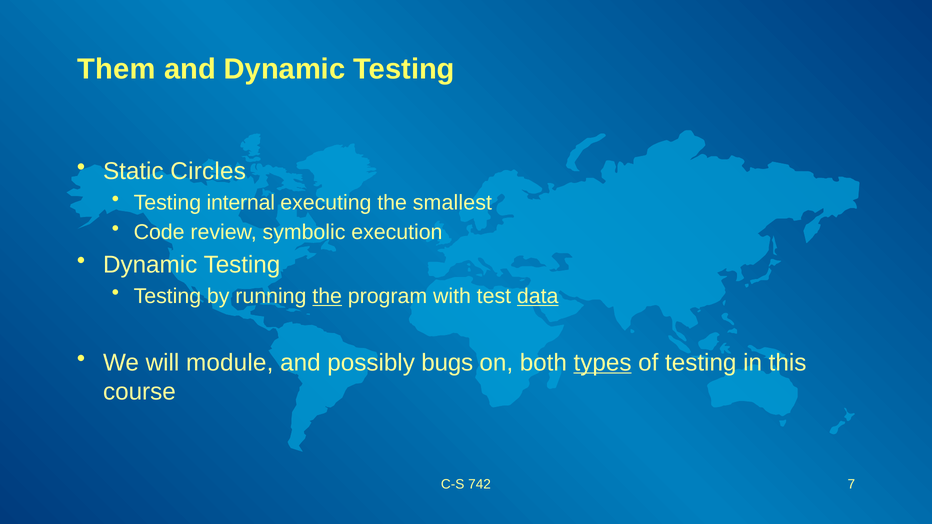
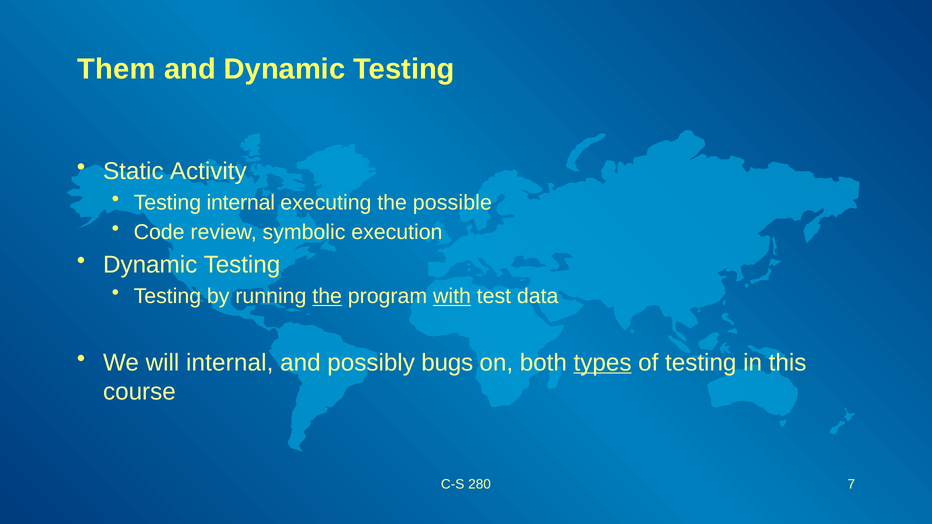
Circles: Circles -> Activity (208, 171)
smallest: smallest -> possible (452, 203)
with underline: none -> present (452, 296)
data underline: present -> none (538, 296)
will module: module -> internal (230, 363)
742: 742 -> 280 (480, 484)
